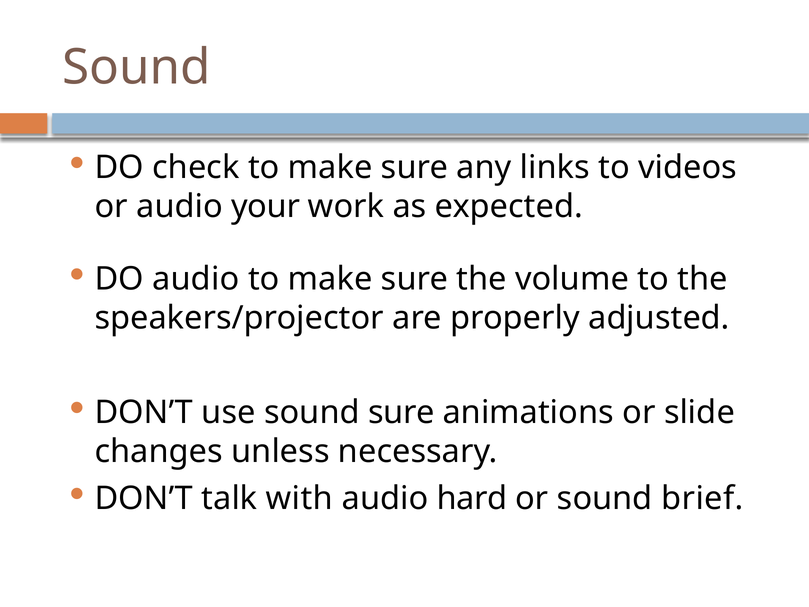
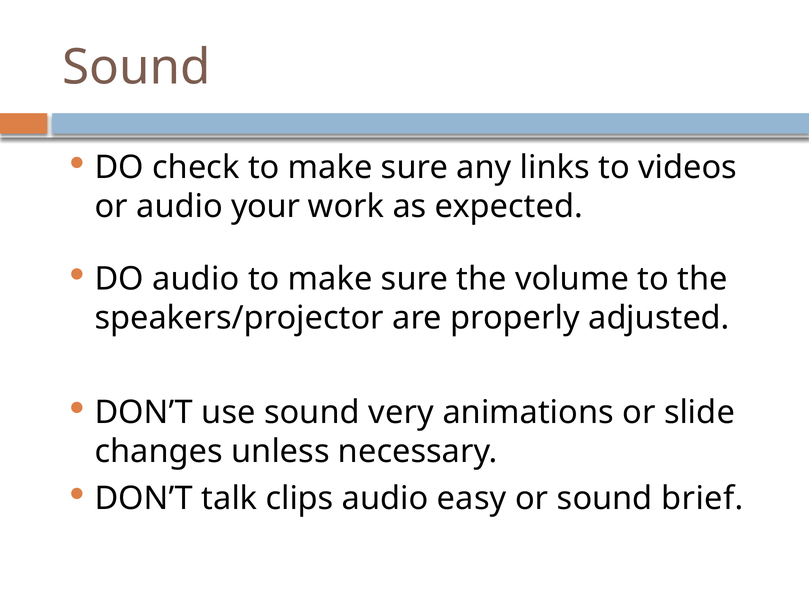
sound sure: sure -> very (401, 412)
with: with -> clips (300, 498)
hard: hard -> easy (472, 498)
